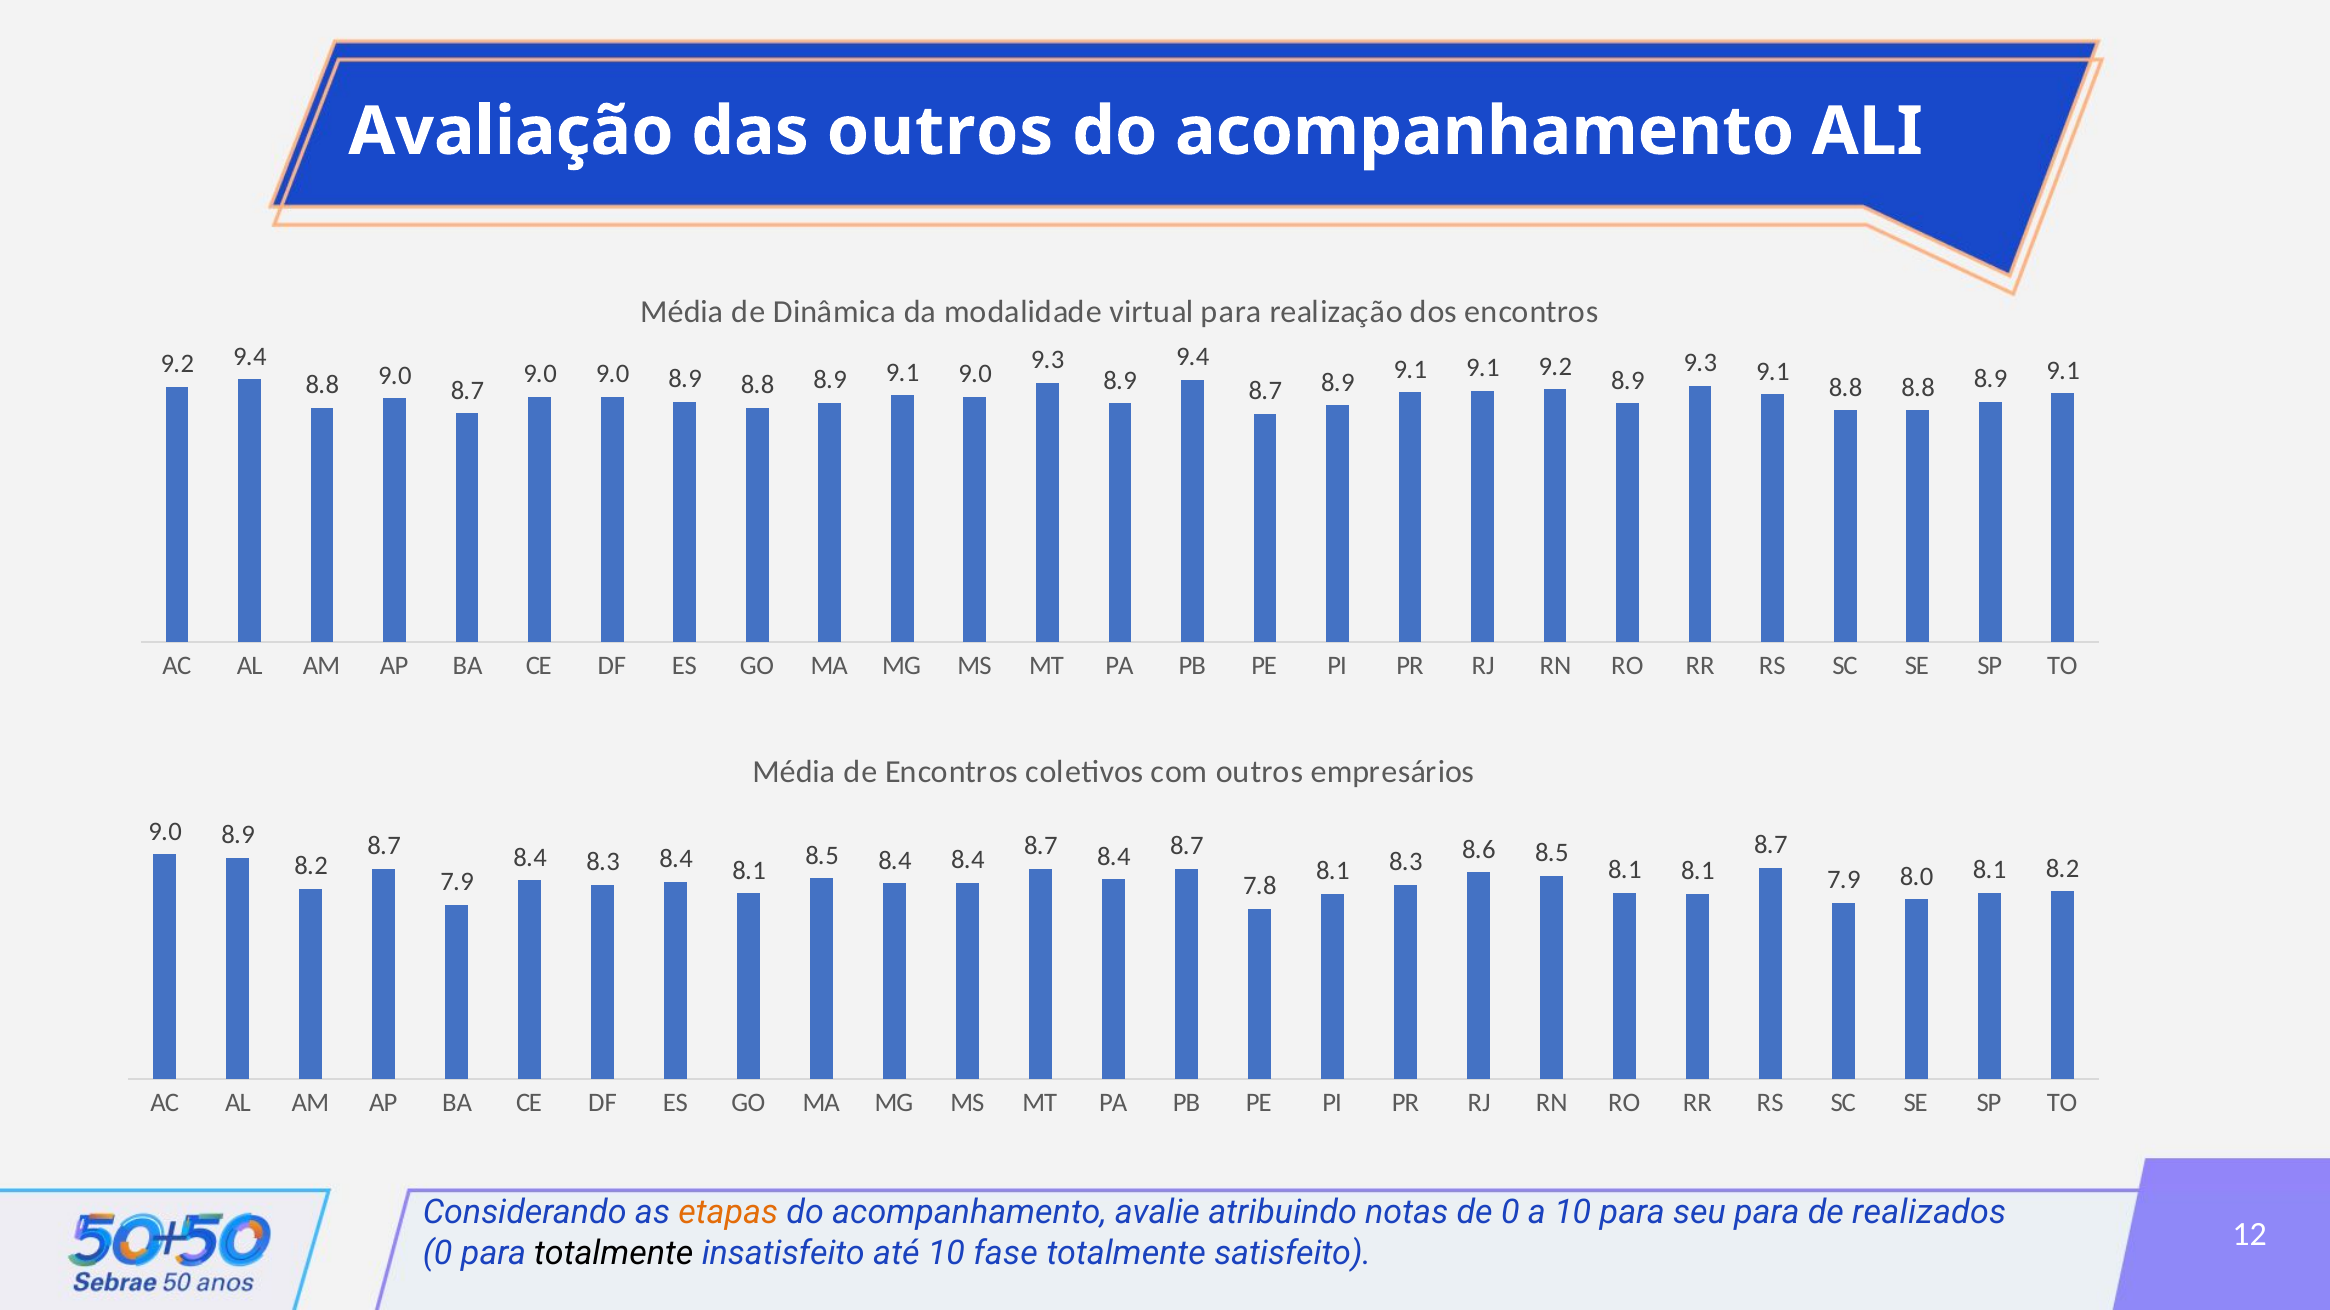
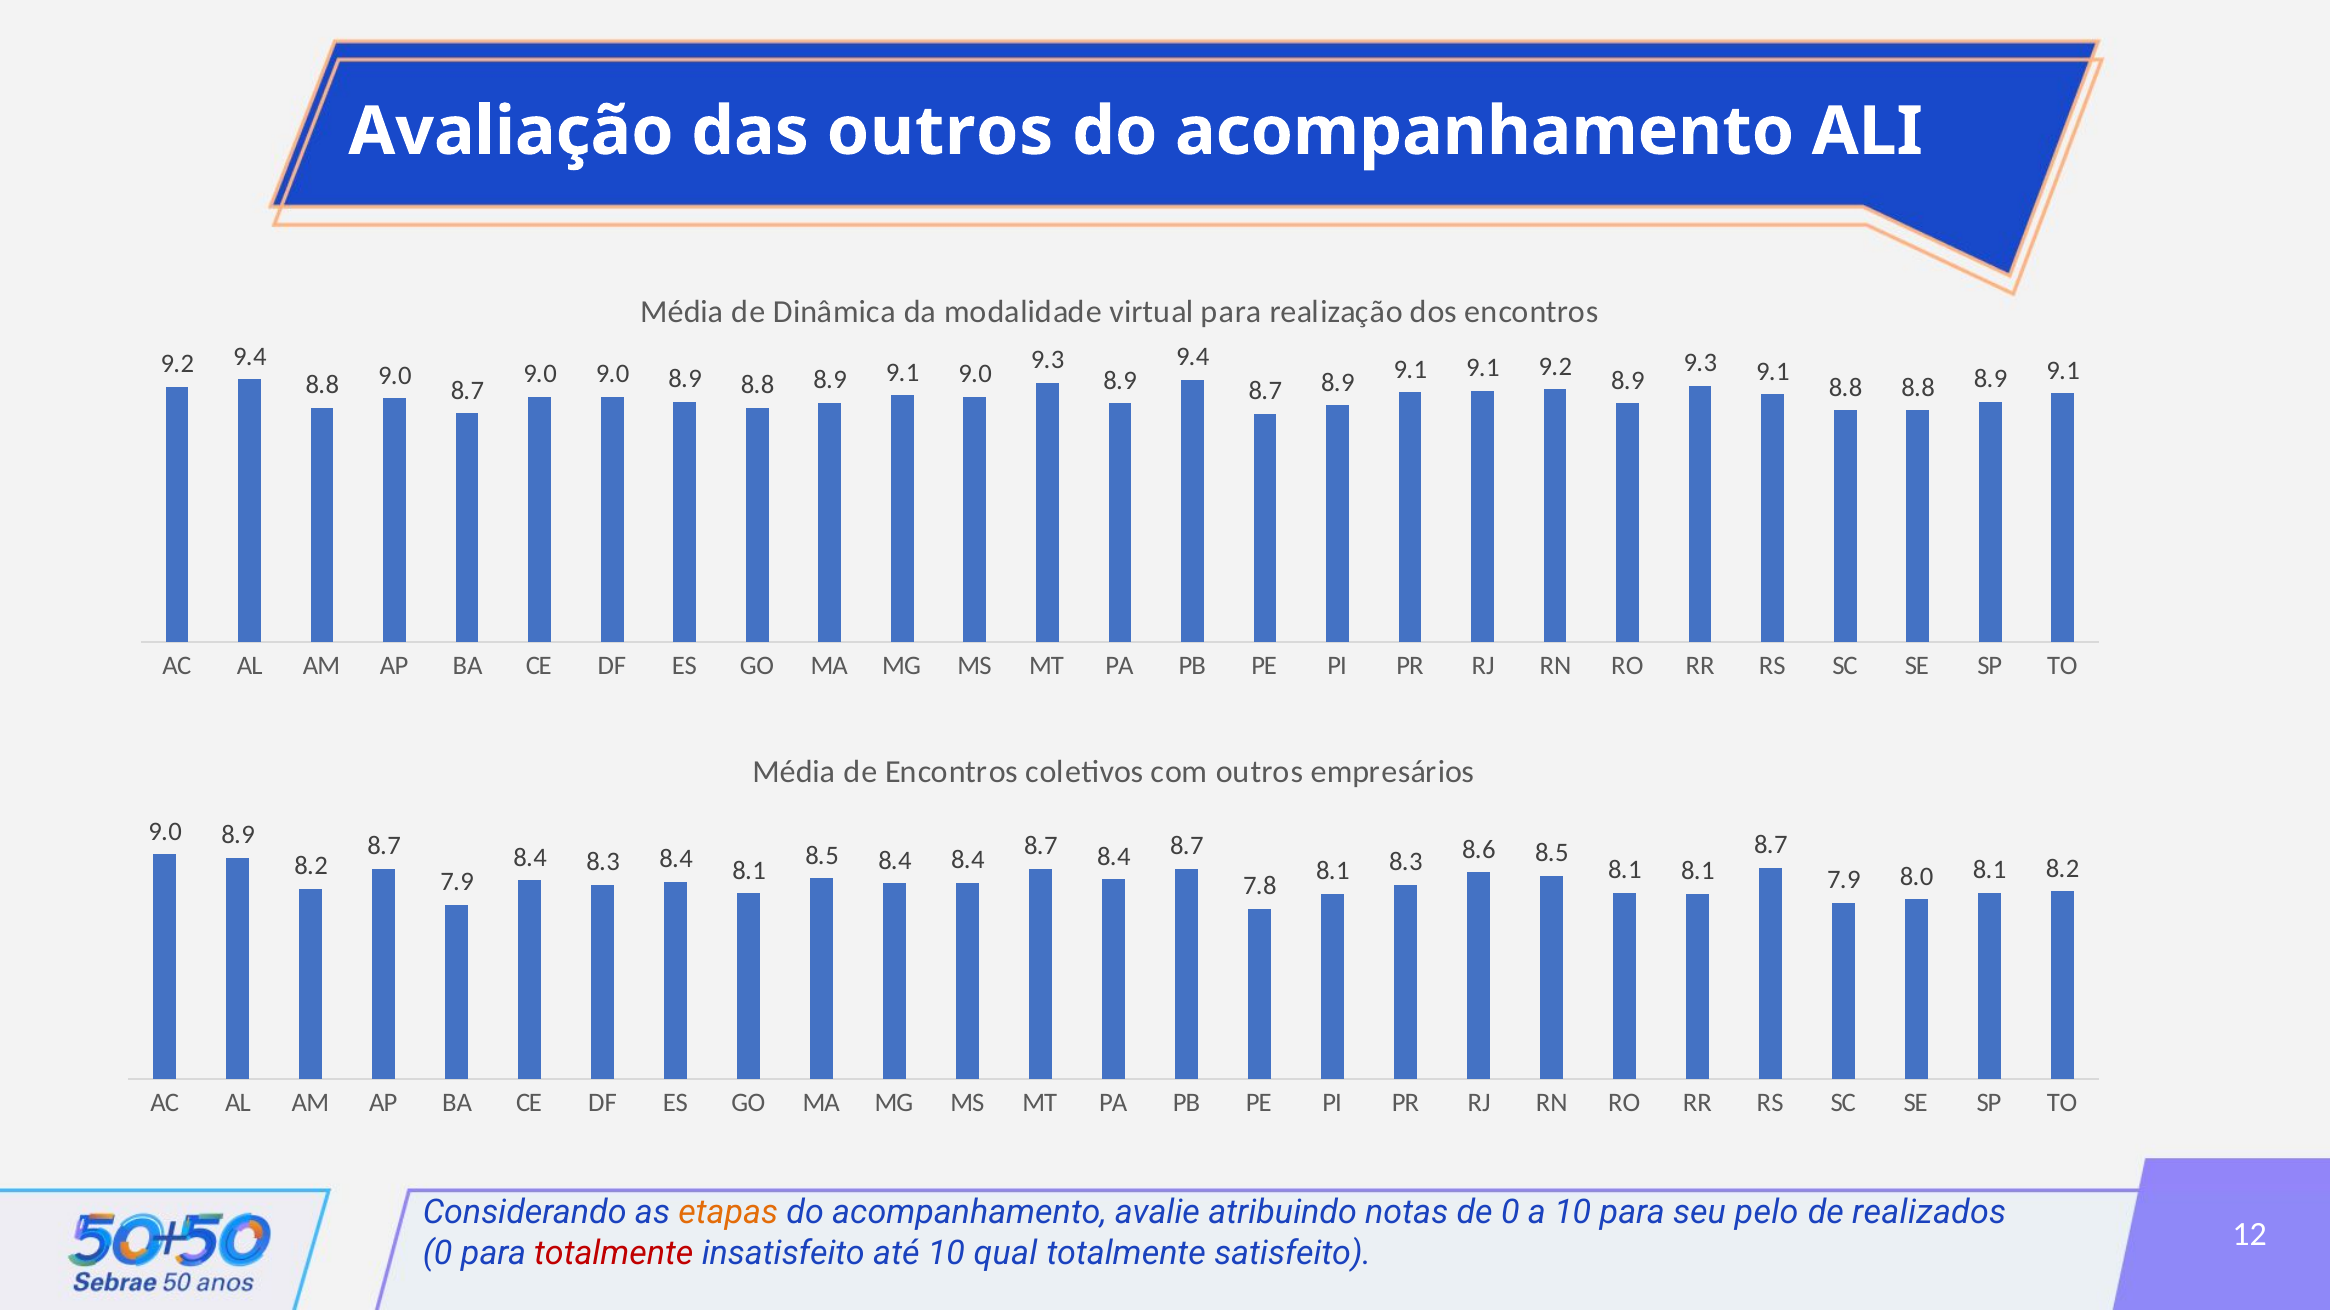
seu para: para -> pelo (1767, 1213)
totalmente colour: black -> red (614, 1254)
fase: fase -> qual (1006, 1254)
